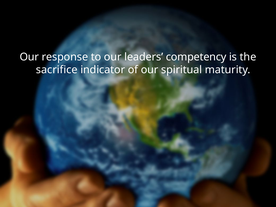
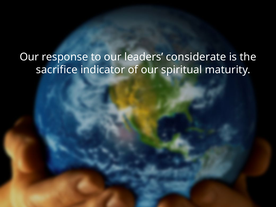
competency: competency -> considerate (196, 57)
